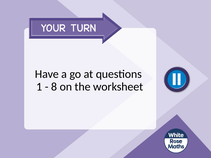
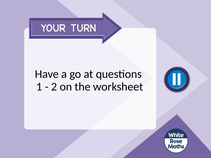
8: 8 -> 2 (54, 87)
